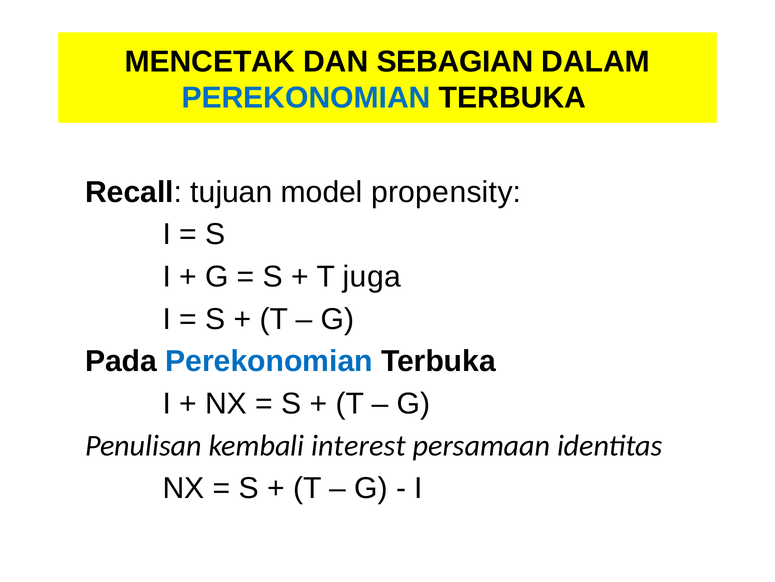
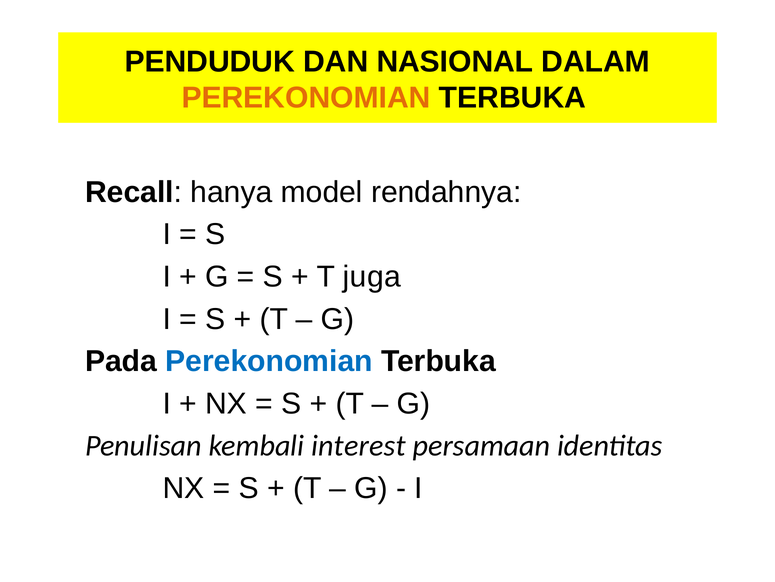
MENCETAK: MENCETAK -> PENDUDUK (210, 61)
SEBAGIAN: SEBAGIAN -> NASIONAL (455, 61)
PEREKONOMIAN colour: blue -> orange (306, 98)
tujuan: tujuan -> hanya (231, 192)
propensity: propensity -> rendahnya (446, 192)
